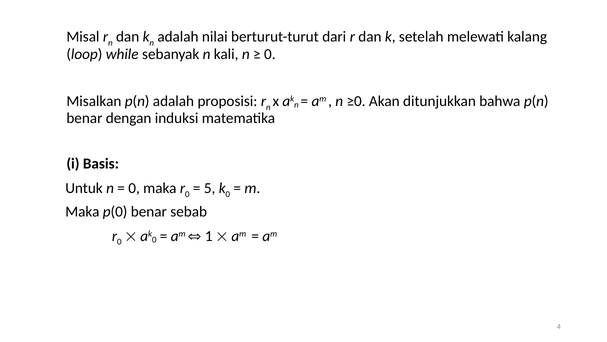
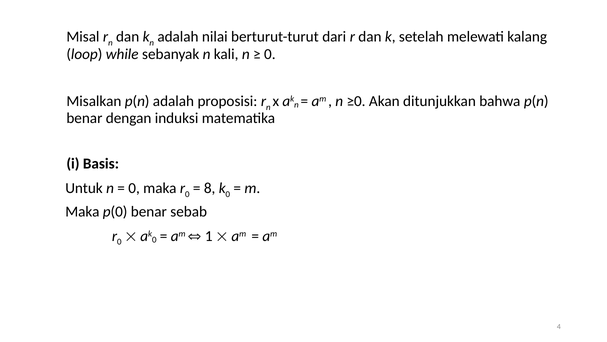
5: 5 -> 8 (210, 188)
